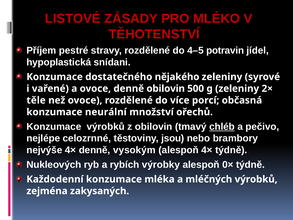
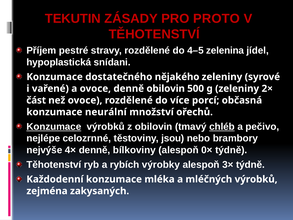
LISTOVÉ: LISTOVÉ -> TEKUTIN (73, 19)
MLÉKO: MLÉKO -> PROTO (216, 19)
potravin: potravin -> zelenina (225, 50)
těle: těle -> část (36, 100)
Konzumace underline: none -> present (54, 126)
vysokým: vysokým -> bílkoviny (134, 150)
alespoň 4×: 4× -> 0× (207, 150)
Nukleových: Nukleových -> Těhotenství (54, 164)
0×: 0× -> 3× (228, 164)
